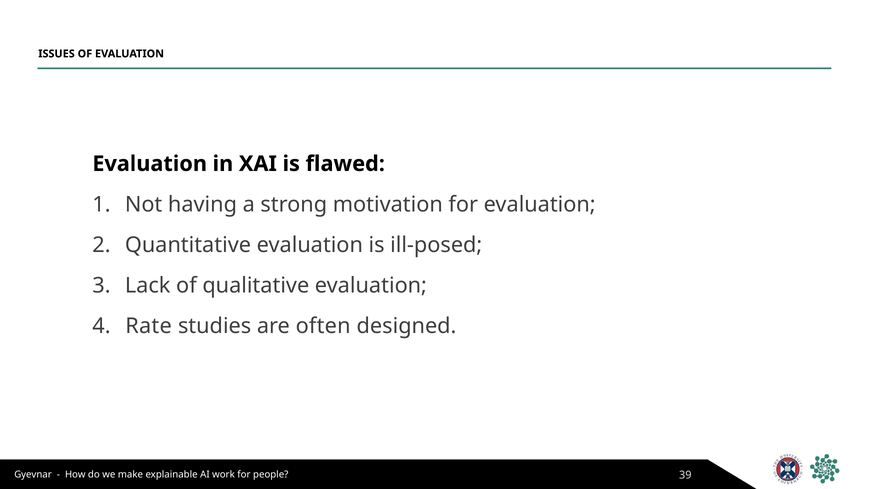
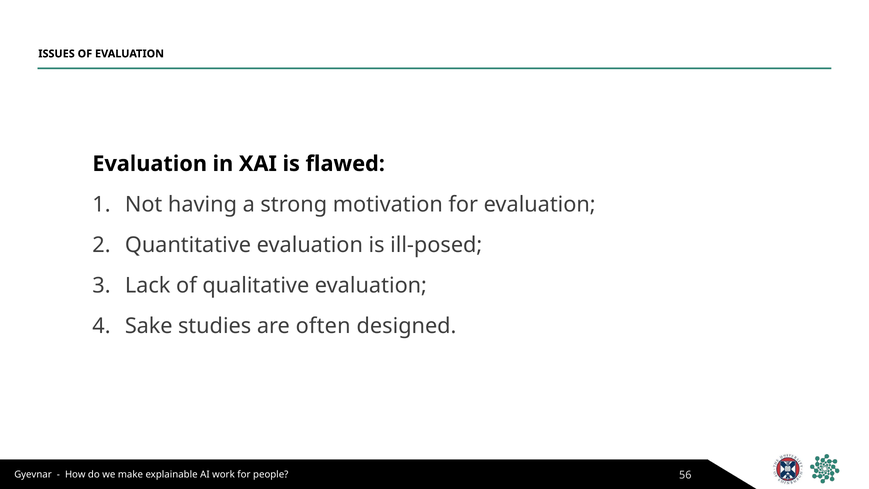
Rate: Rate -> Sake (149, 326)
39: 39 -> 56 (685, 475)
